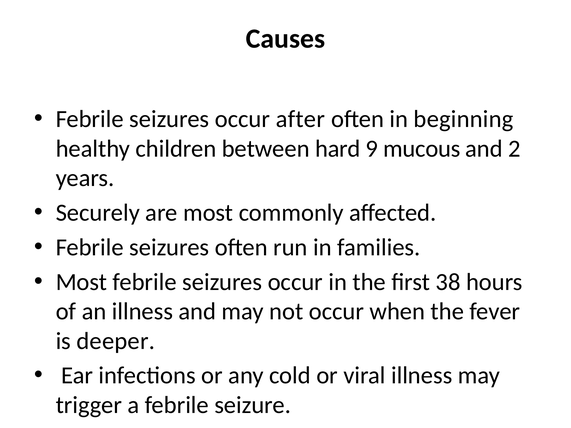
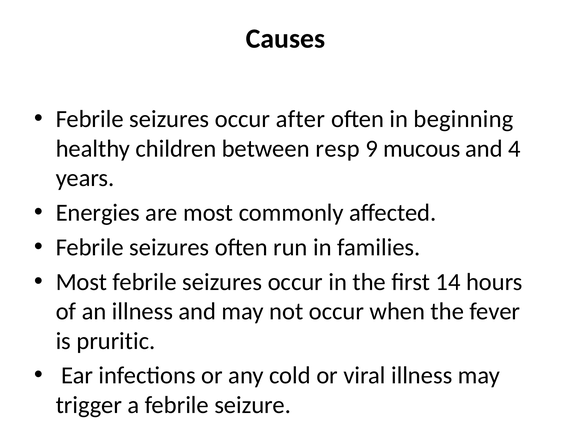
hard: hard -> resp (338, 149)
2: 2 -> 4 (514, 149)
Securely: Securely -> Energies (98, 213)
38: 38 -> 14 (448, 282)
deeper: deeper -> pruritic (116, 341)
